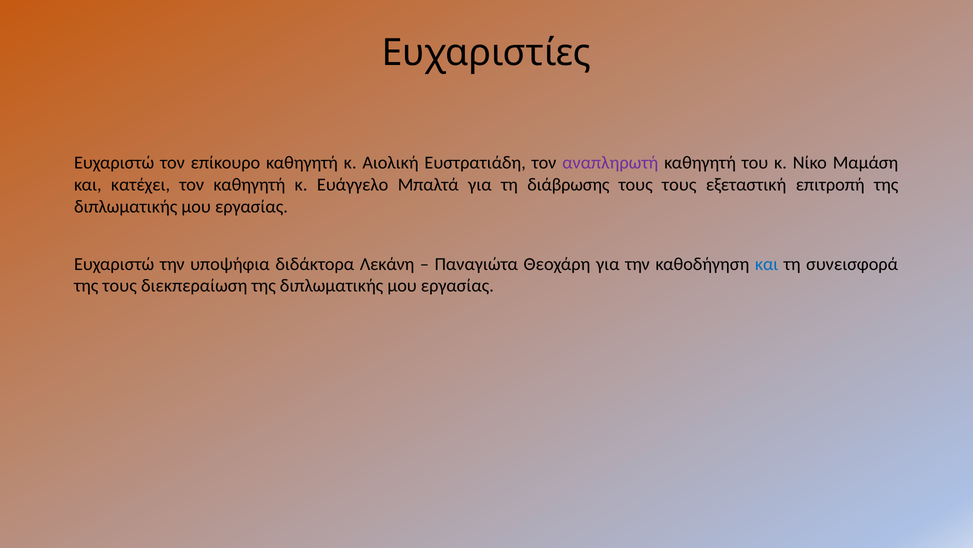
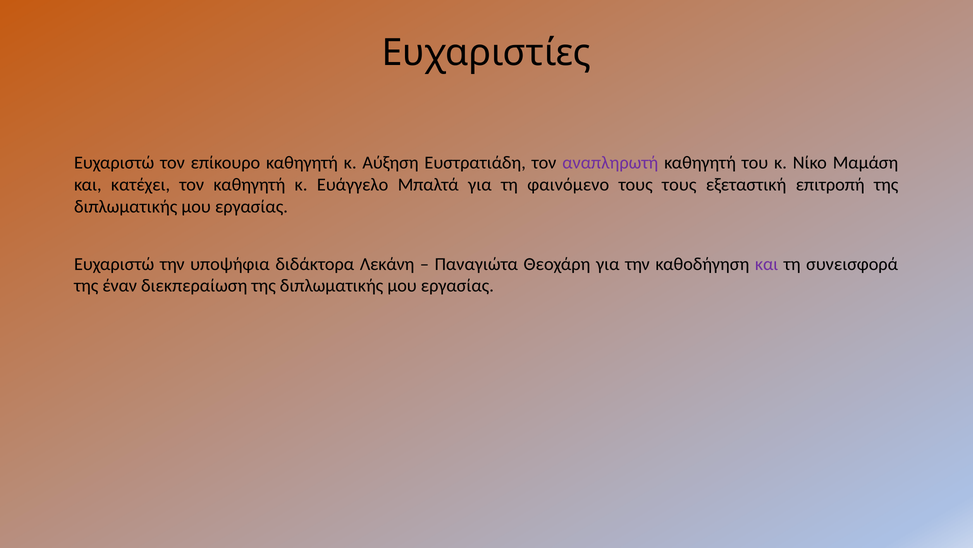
Αιολική: Αιολική -> Αύξηση (391, 163)
διάβρωσης: διάβρωσης -> φαινόμενο (568, 184)
και colour: blue -> purple (767, 264)
της τους: τους -> έναν (120, 286)
